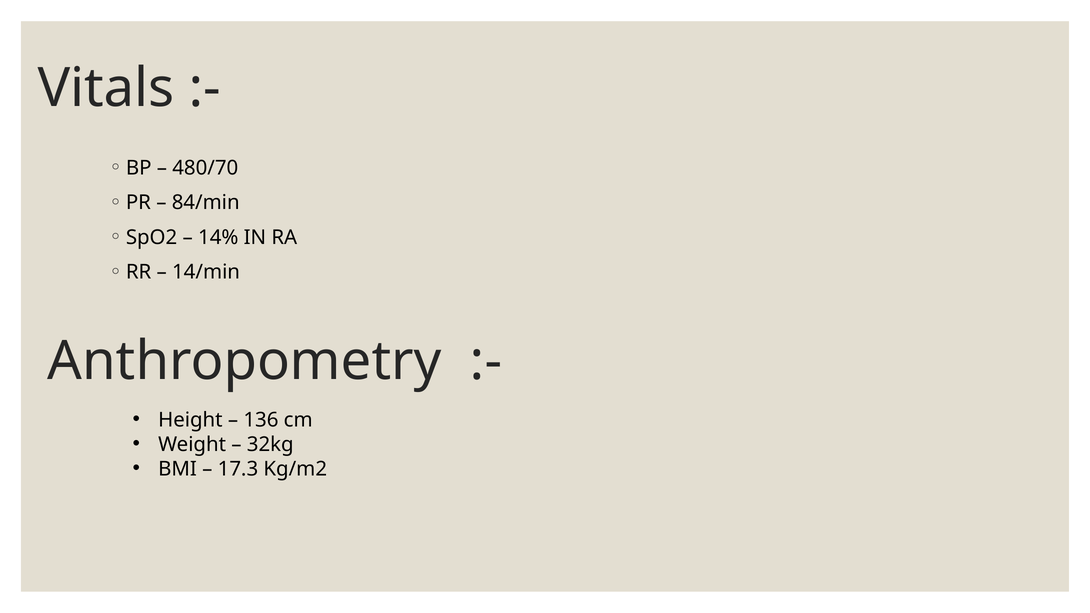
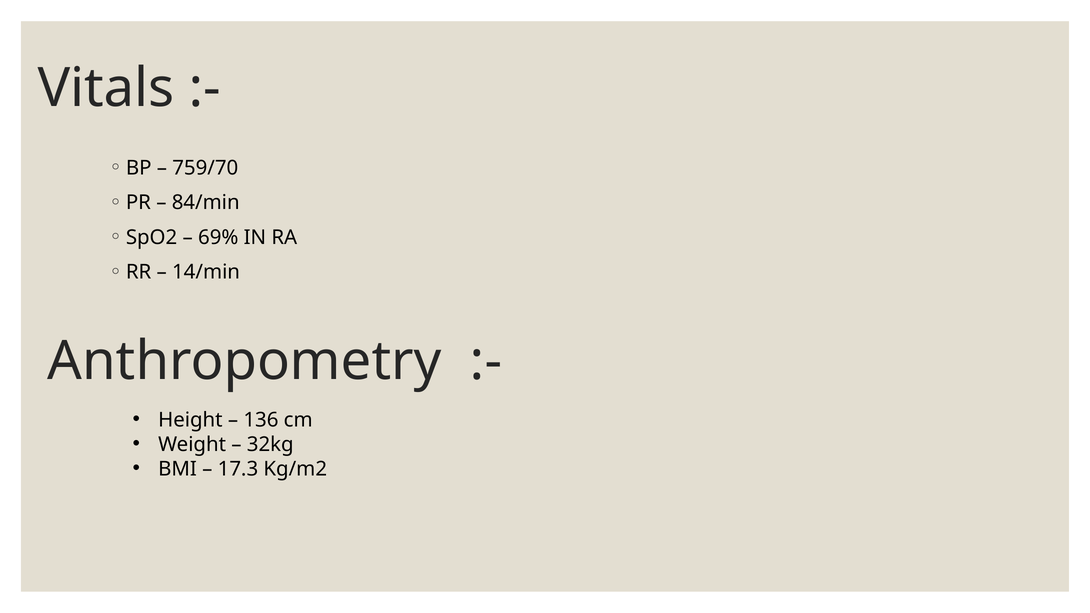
480/70: 480/70 -> 759/70 (205, 168)
14%: 14% -> 69% (218, 237)
